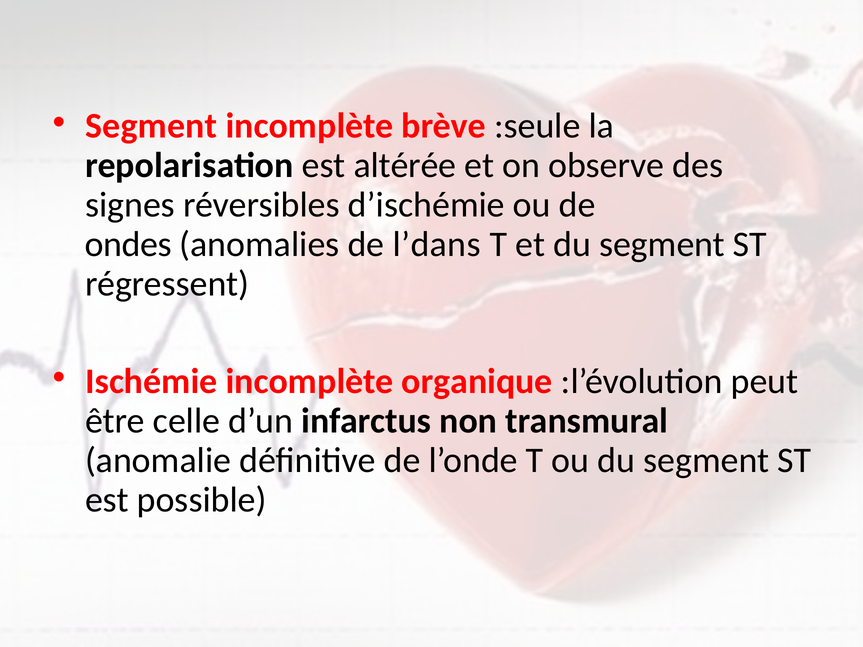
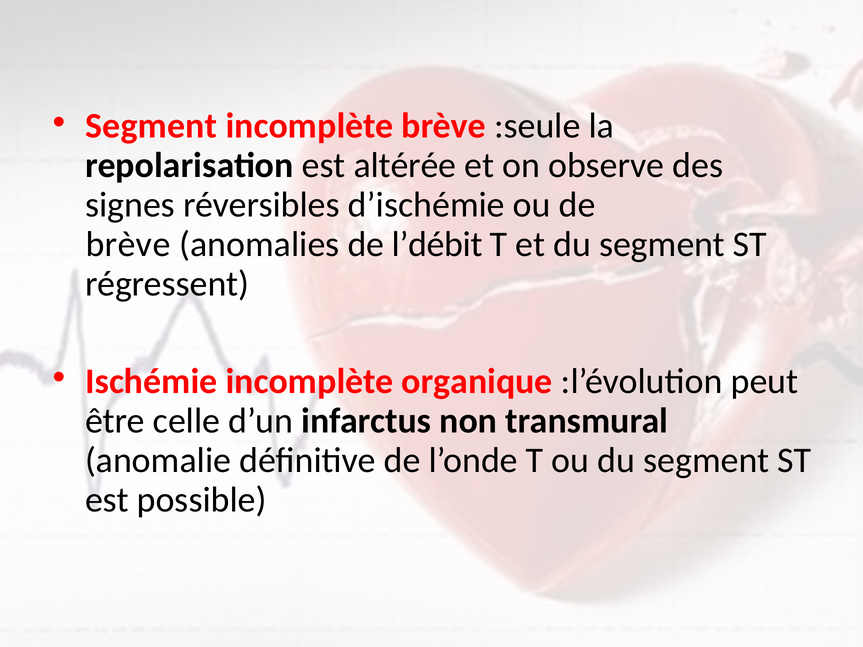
ondes: ondes -> brève (128, 245)
l’dans: l’dans -> l’débit (437, 245)
